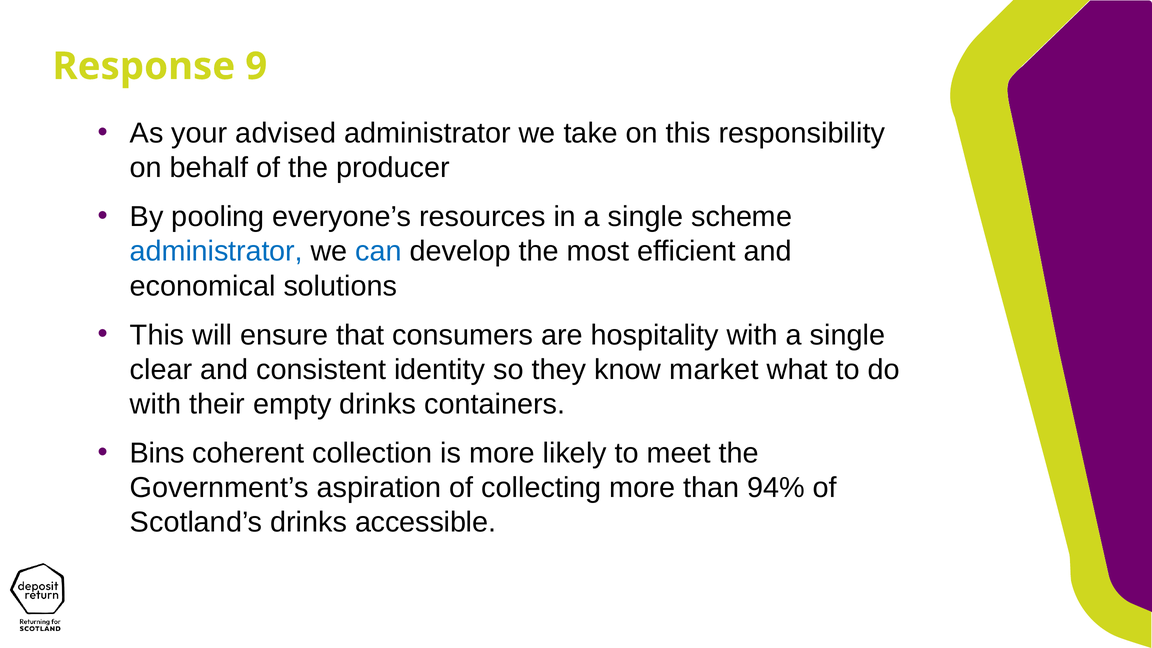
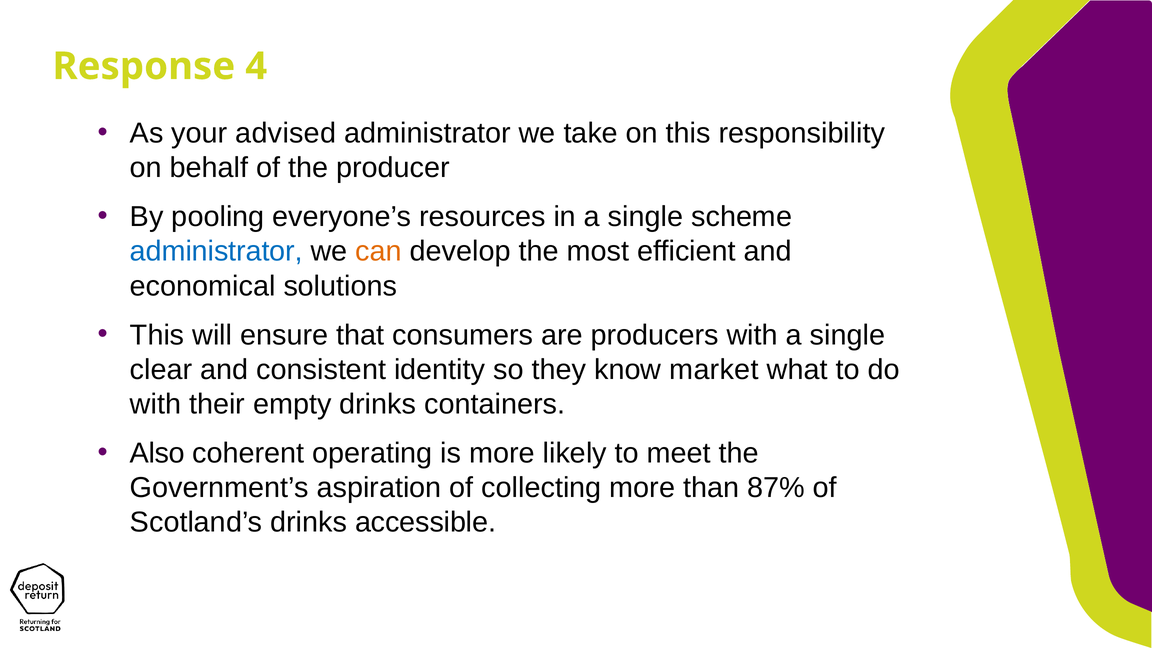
9: 9 -> 4 (256, 66)
can colour: blue -> orange (379, 251)
hospitality: hospitality -> producers (655, 335)
Bins: Bins -> Also (157, 453)
collection: collection -> operating (372, 453)
94%: 94% -> 87% (776, 488)
